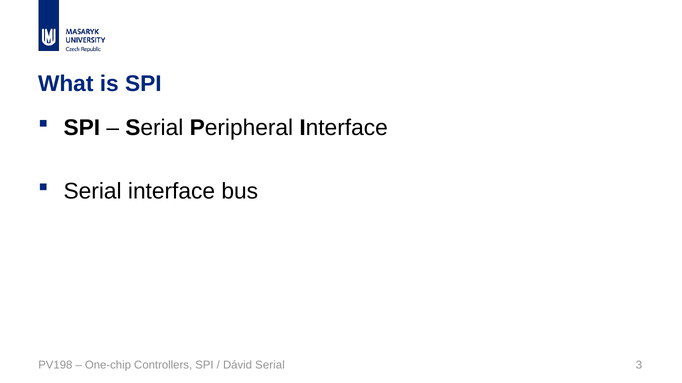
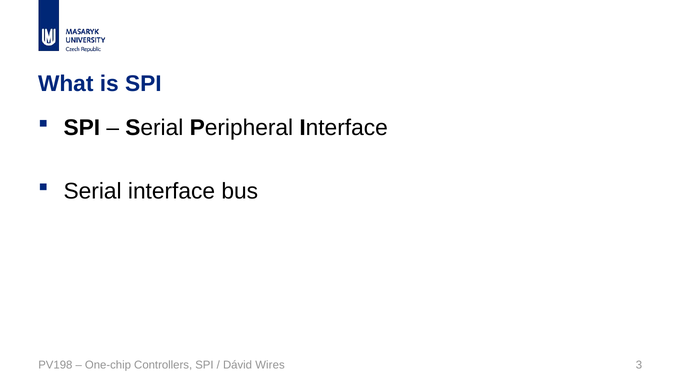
Dávid Serial: Serial -> Wires (270, 366)
